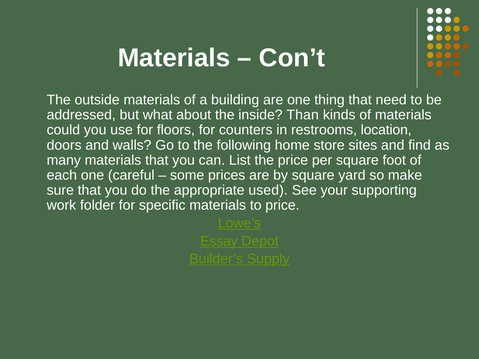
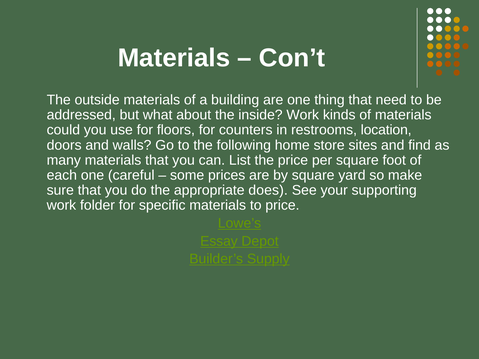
inside Than: Than -> Work (303, 115)
used: used -> does (268, 190)
